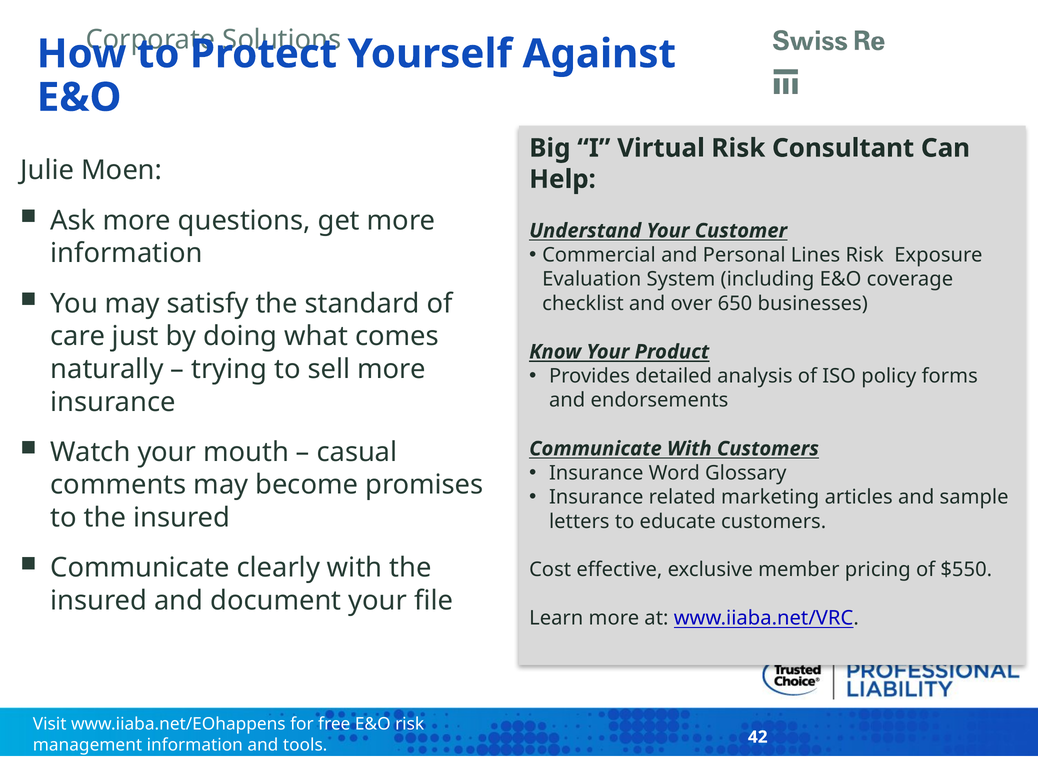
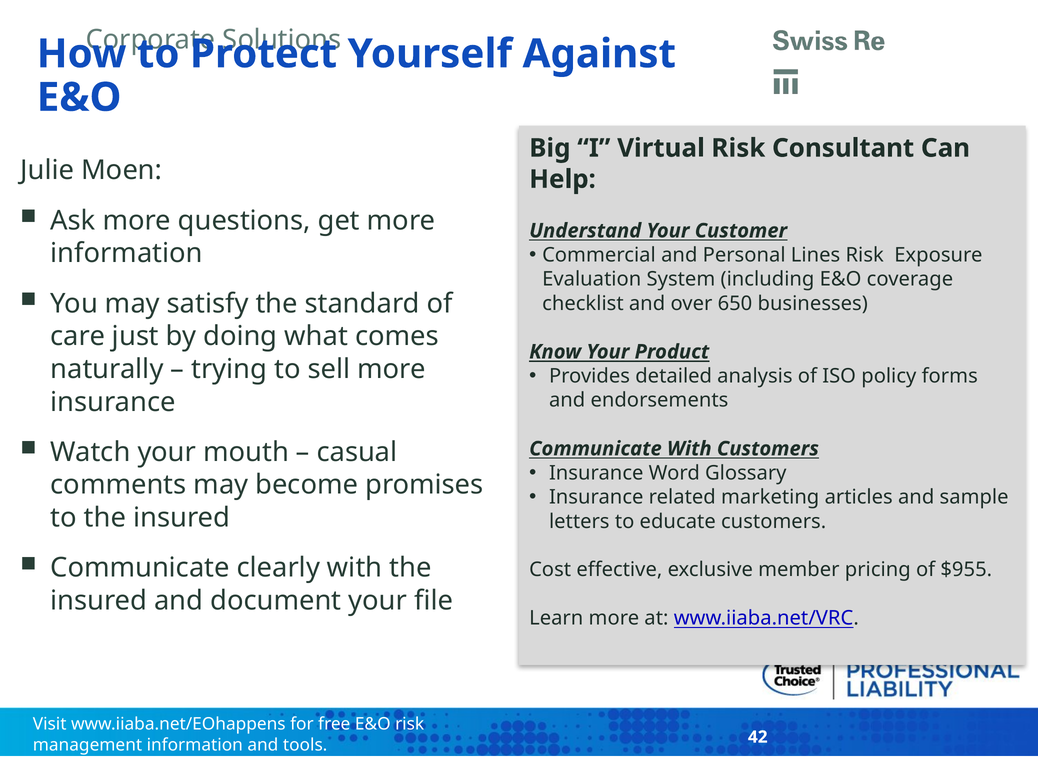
$550: $550 -> $955 (966, 570)
